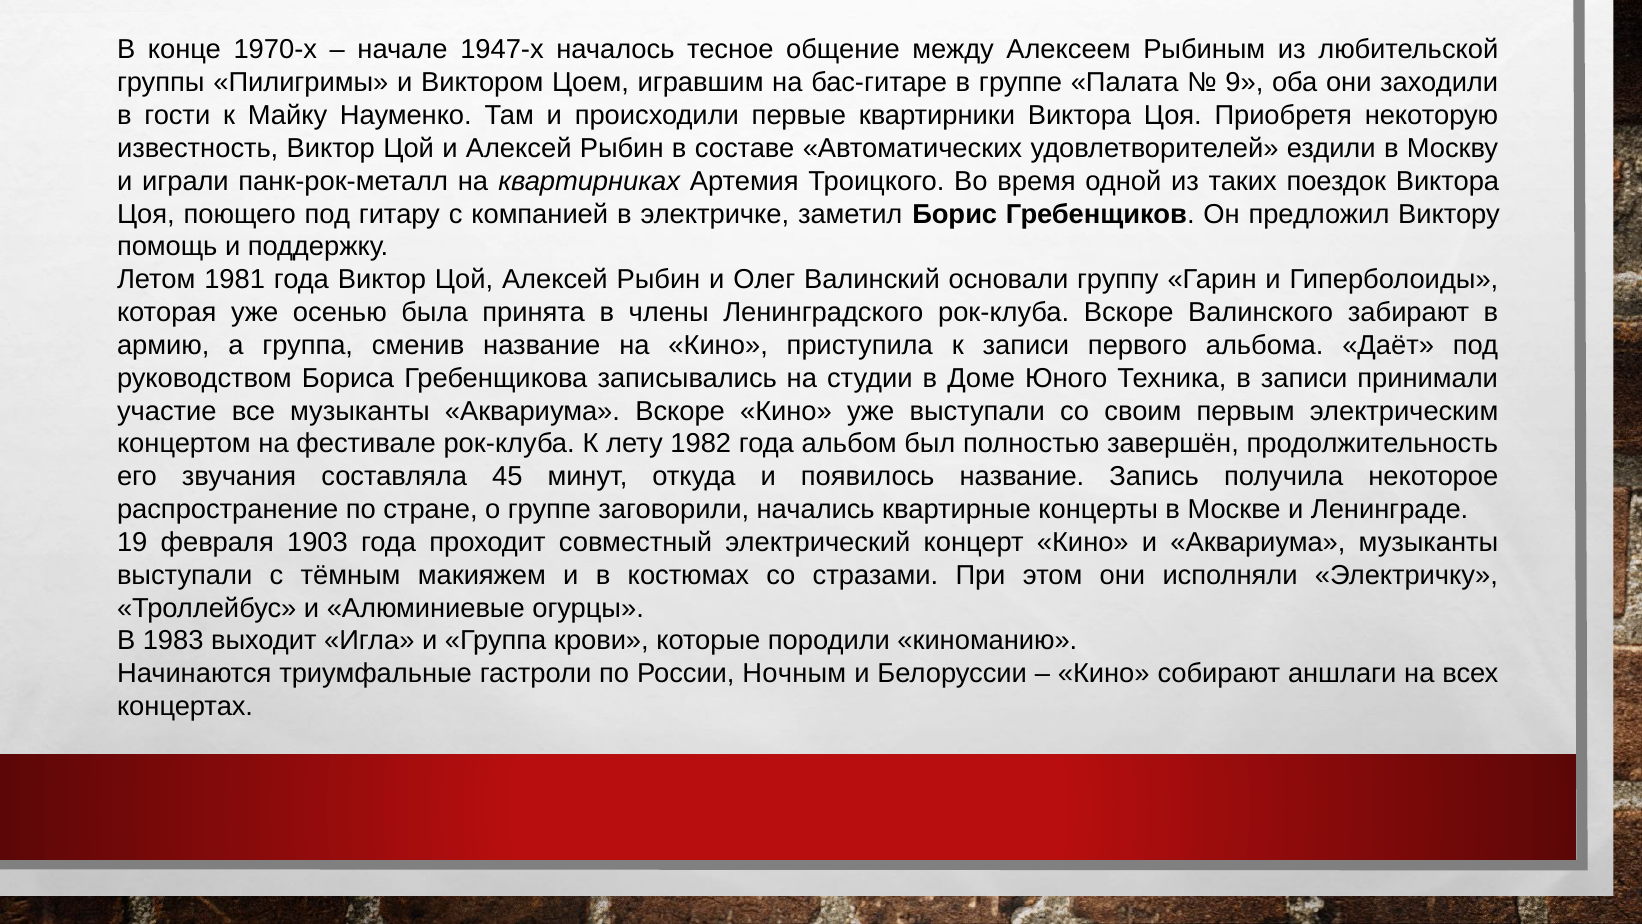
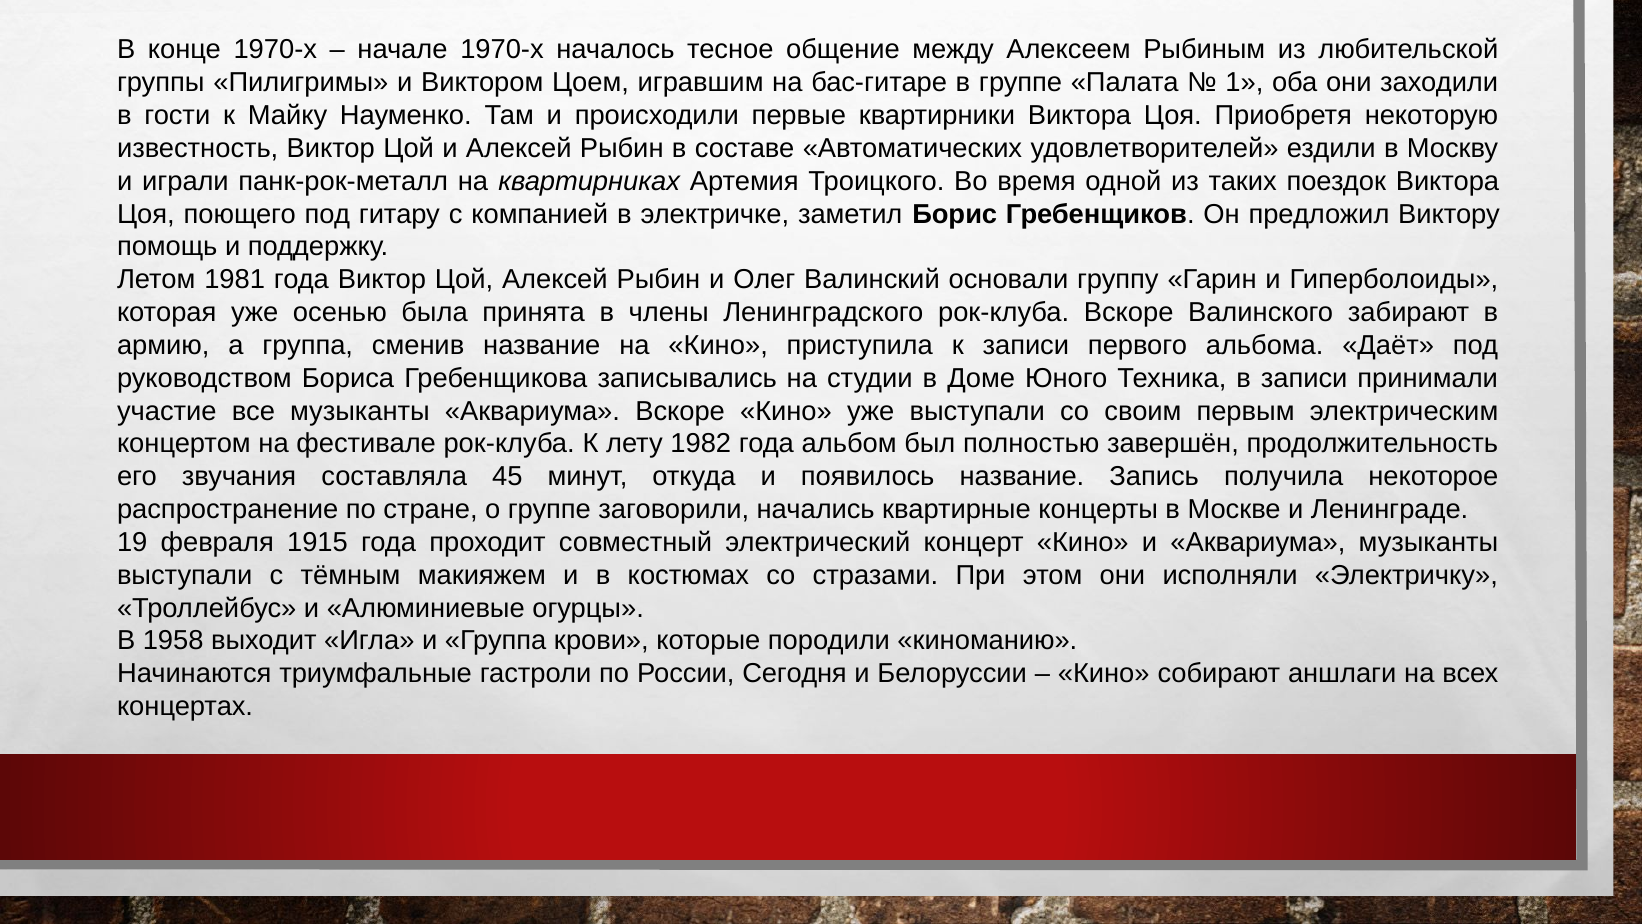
начале 1947-х: 1947-х -> 1970-х (502, 50)
9: 9 -> 1 (1244, 83)
1903: 1903 -> 1915 (317, 542)
1983: 1983 -> 1958 (173, 641)
Ночным: Ночным -> Сегодня (795, 673)
